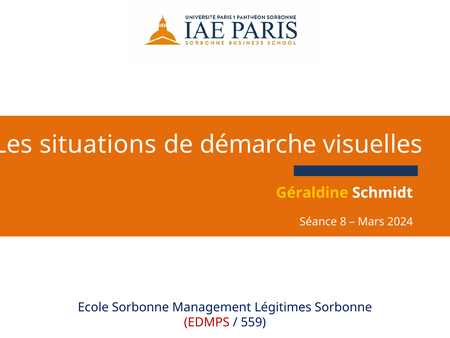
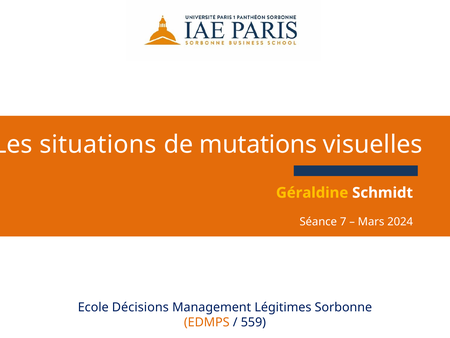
démarche: démarche -> mutations (258, 145)
8: 8 -> 7 (343, 221)
Ecole Sorbonne: Sorbonne -> Décisions (140, 307)
EDMPS colour: red -> orange (207, 322)
